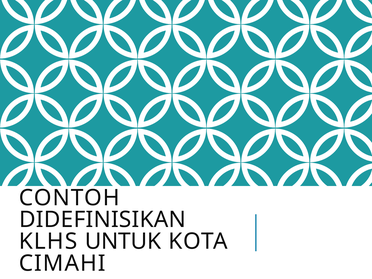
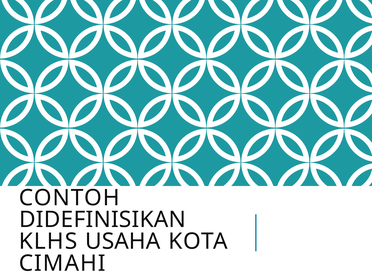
UNTUK: UNTUK -> USAHA (123, 241)
